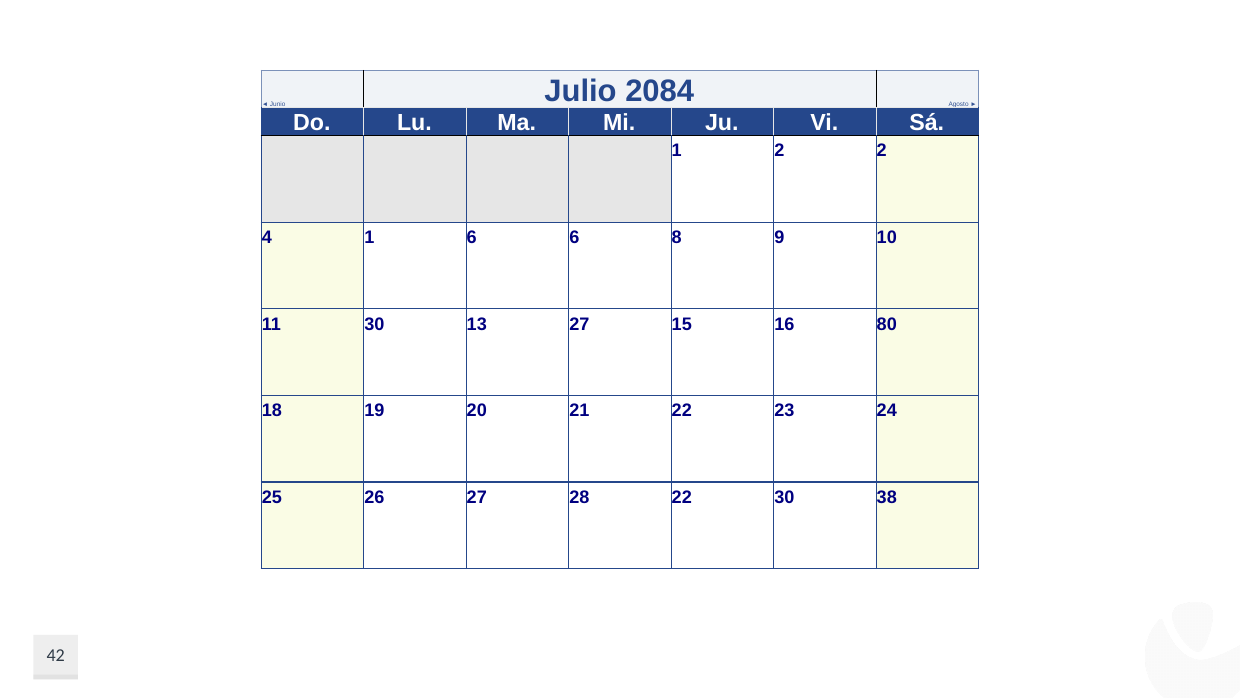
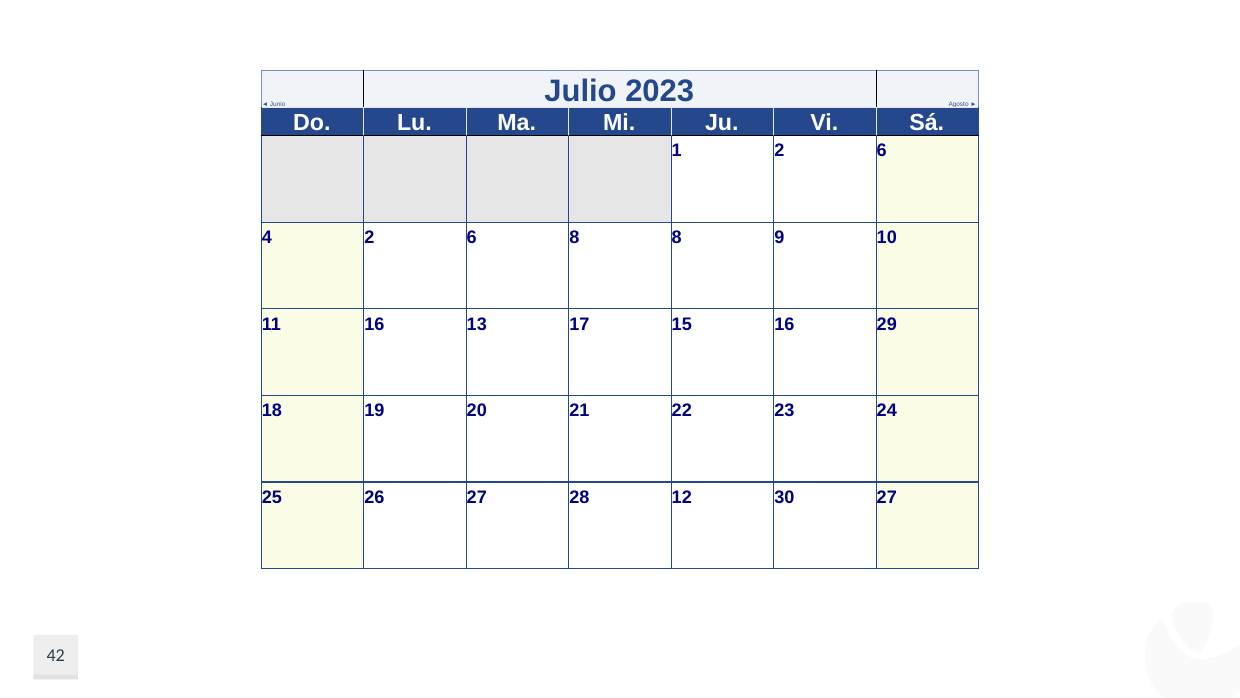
2084: 2084 -> 2023 (660, 91)
1 2 2: 2 -> 6 (882, 151)
4 1: 1 -> 2 (369, 237)
6 6: 6 -> 8 (574, 237)
11 30: 30 -> 16 (374, 324)
13 27: 27 -> 17 (579, 324)
80: 80 -> 29 (887, 324)
28 22: 22 -> 12 (682, 497)
30 38: 38 -> 27 (887, 497)
